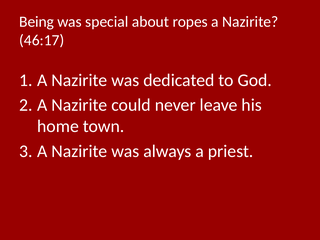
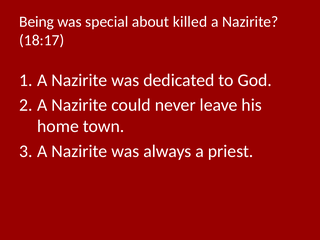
ropes: ropes -> killed (190, 22)
46:17: 46:17 -> 18:17 (42, 40)
